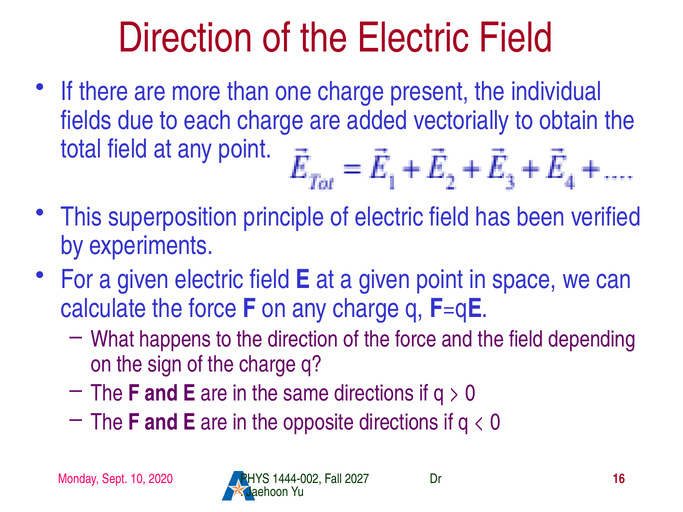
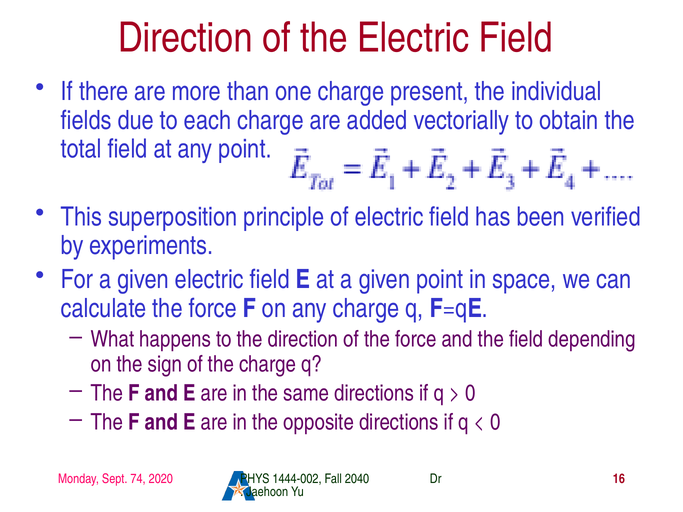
10: 10 -> 74 (138, 479)
2027: 2027 -> 2040 (357, 479)
